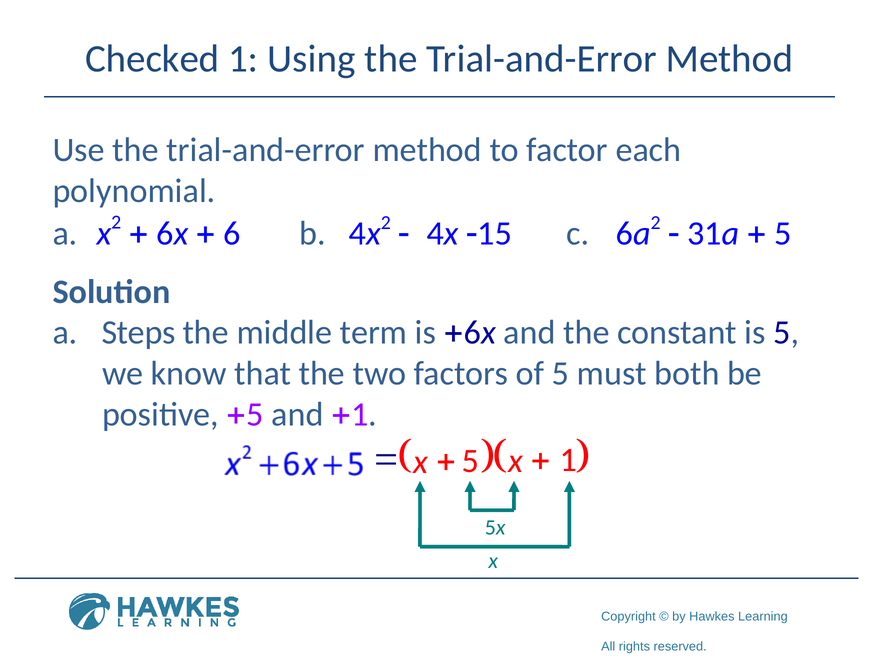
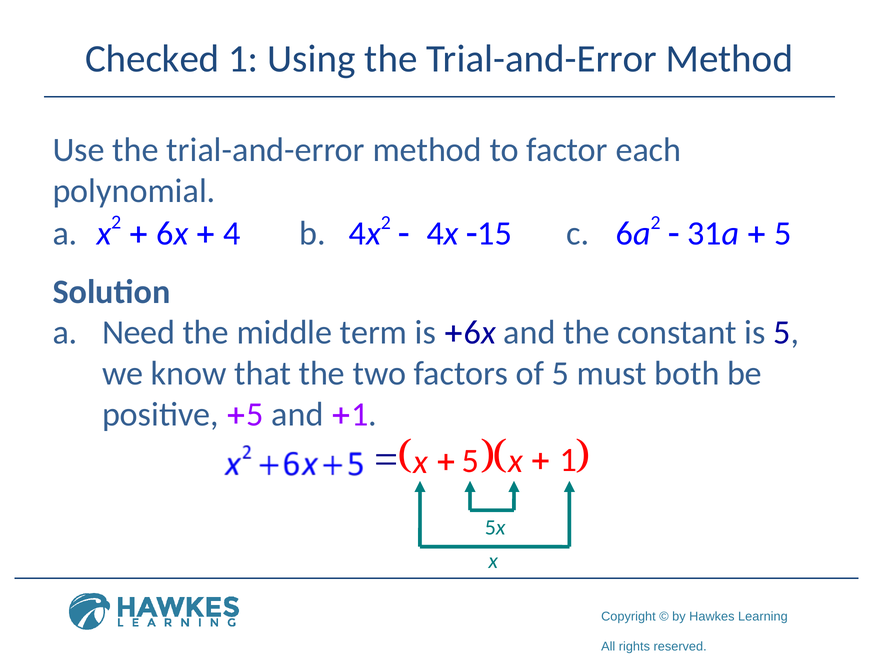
6: 6 -> 4 (232, 233)
Steps: Steps -> Need (139, 333)
